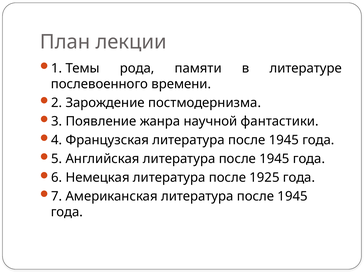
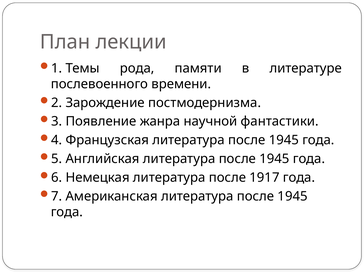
1925: 1925 -> 1917 (264, 178)
